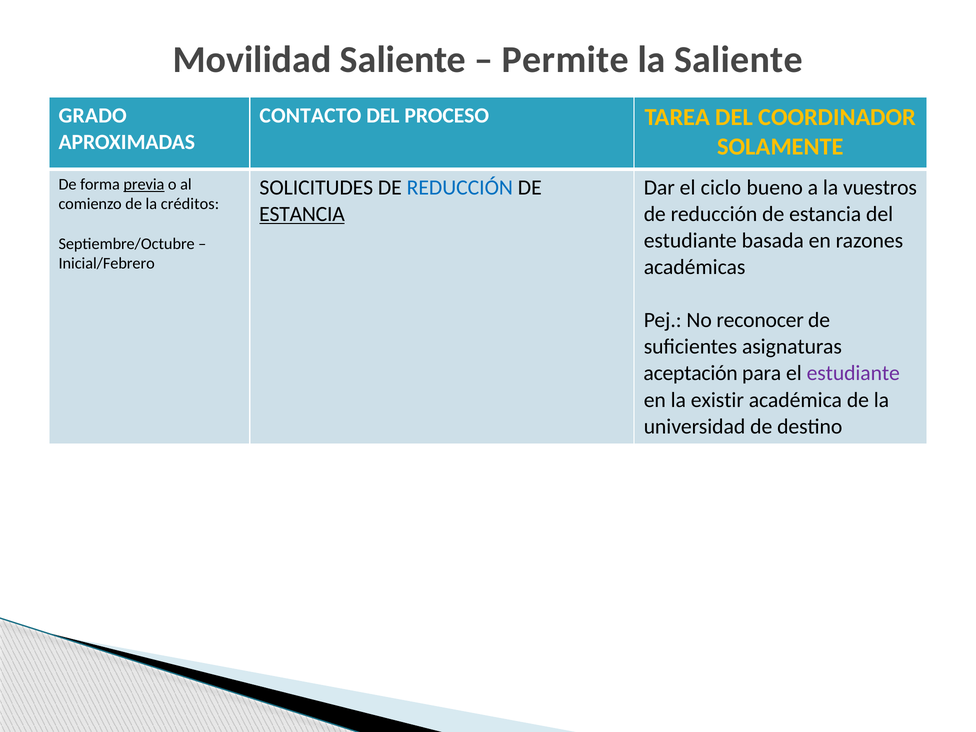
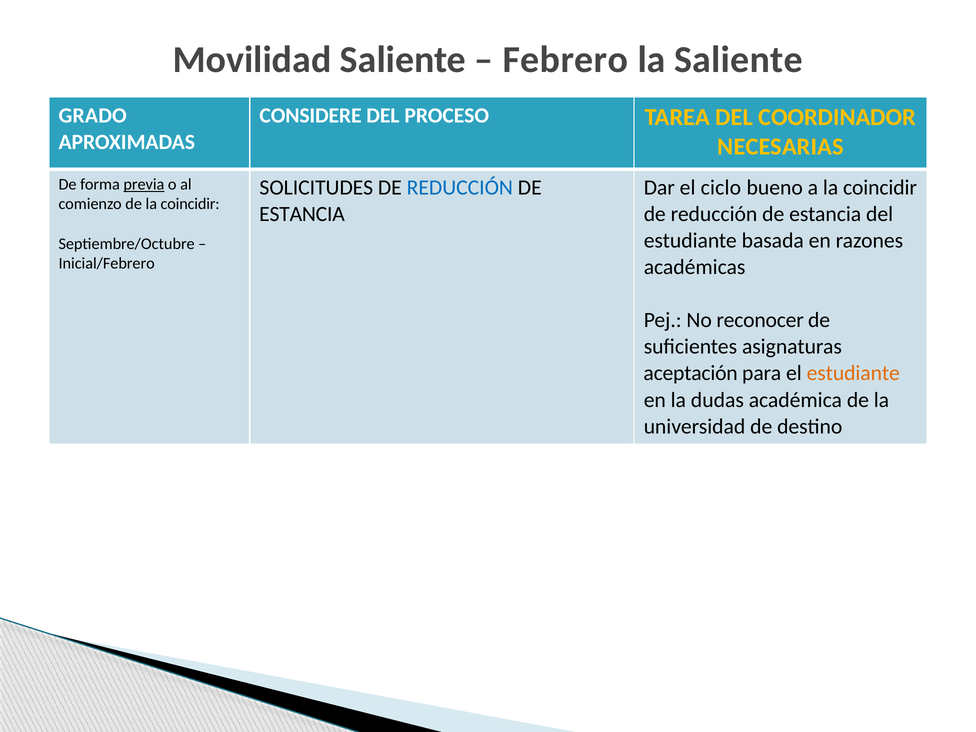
Permite: Permite -> Febrero (565, 60)
CONTACTO: CONTACTO -> CONSIDERE (311, 115)
SOLAMENTE: SOLAMENTE -> NECESARIAS (781, 147)
a la vuestros: vuestros -> coincidir (880, 188)
de la créditos: créditos -> coincidir (190, 204)
ESTANCIA underline: present -> none (302, 214)
estudiante colour: purple -> orange (853, 373)
existir: existir -> dudas (717, 400)
